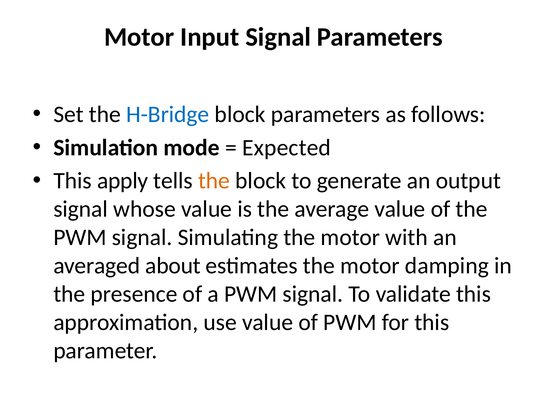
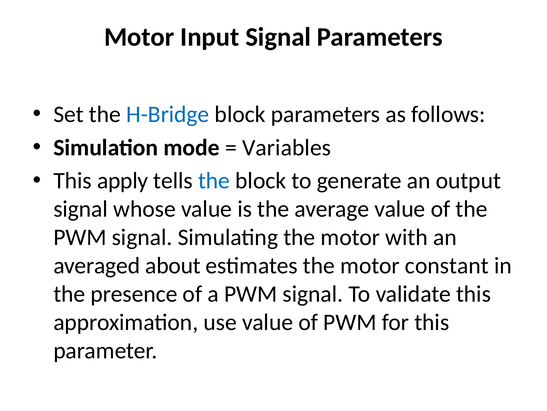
Expected: Expected -> Variables (287, 147)
the colour: orange -> blue (214, 181)
damping: damping -> constant (447, 265)
